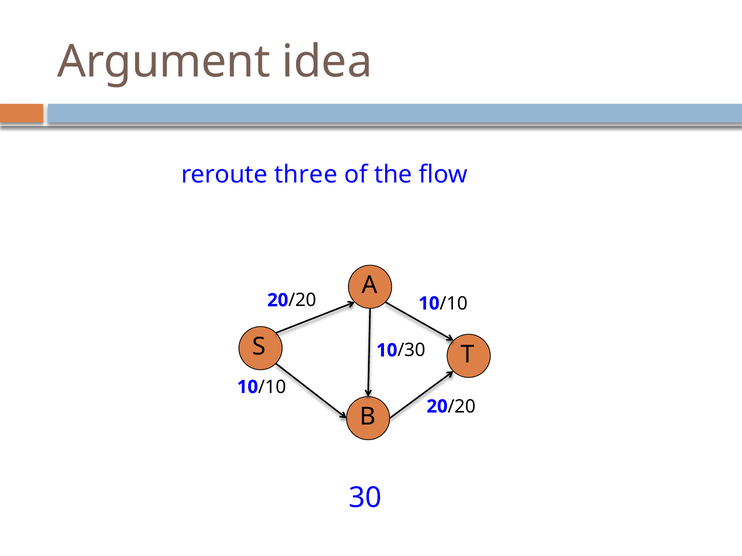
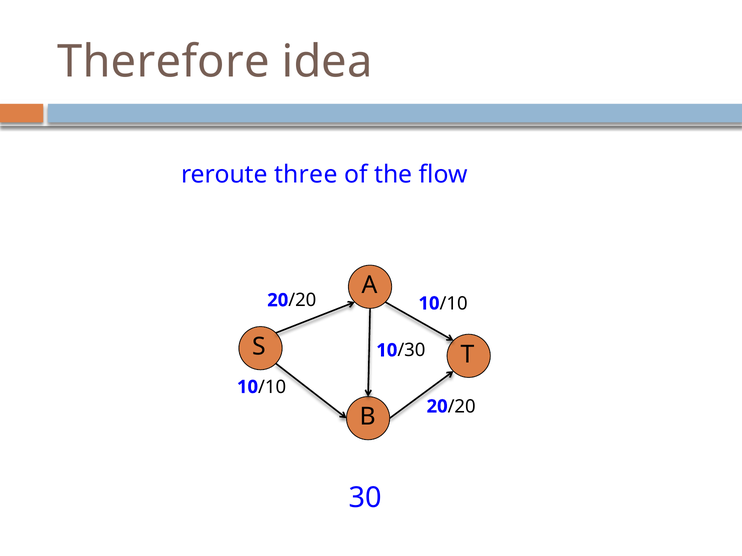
Argument: Argument -> Therefore (163, 62)
